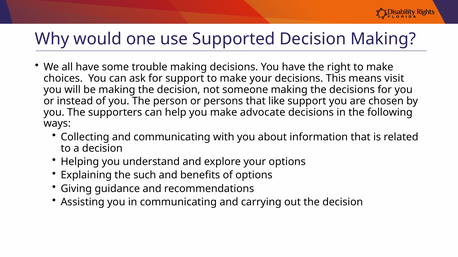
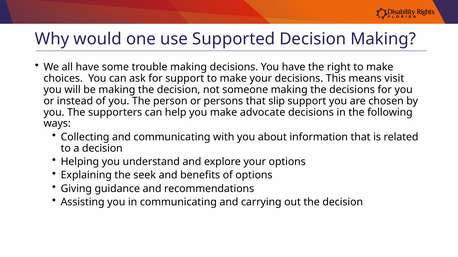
like: like -> slip (277, 101)
such: such -> seek (145, 176)
